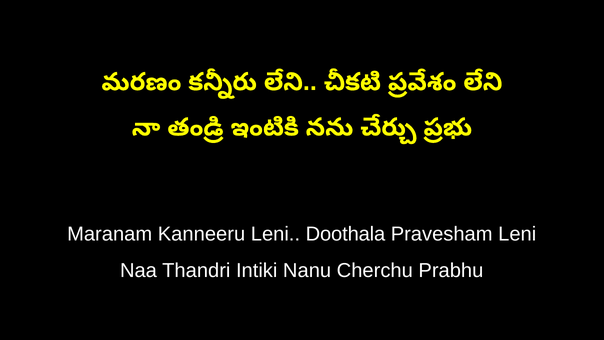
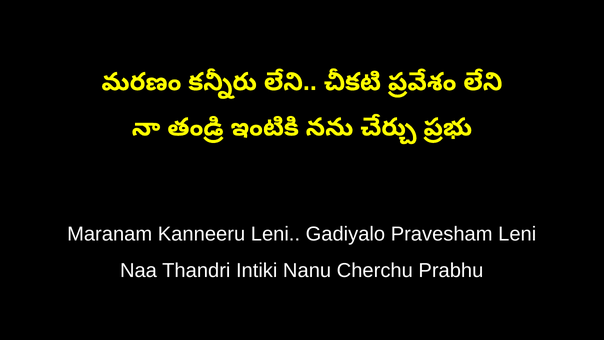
Doothala: Doothala -> Gadiyalo (345, 234)
